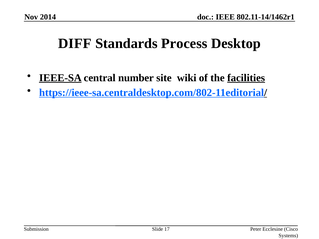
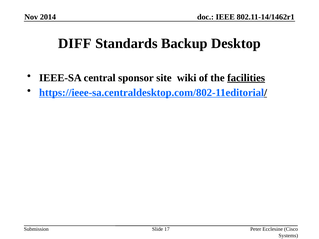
Process: Process -> Backup (184, 44)
IEEE-SA underline: present -> none (60, 78)
number: number -> sponsor (136, 78)
